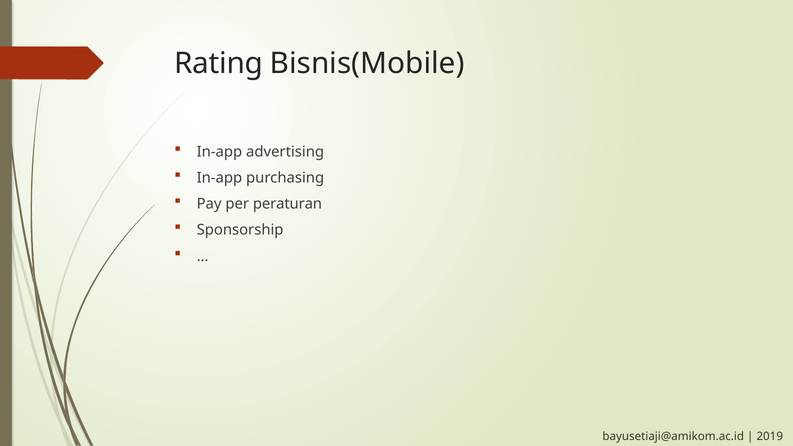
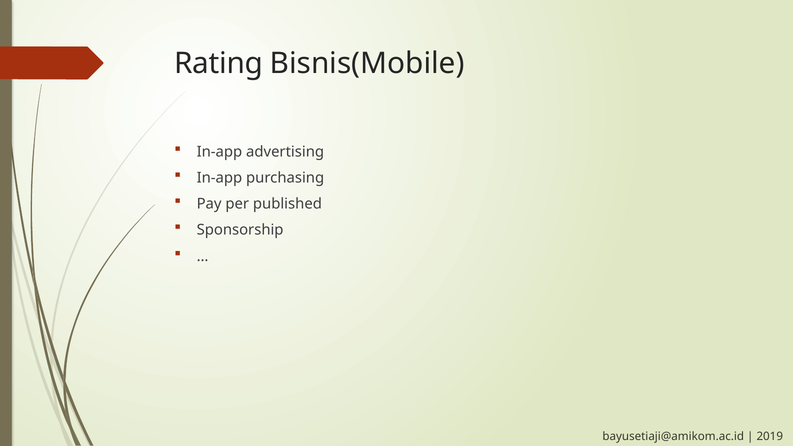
peraturan: peraturan -> published (287, 204)
